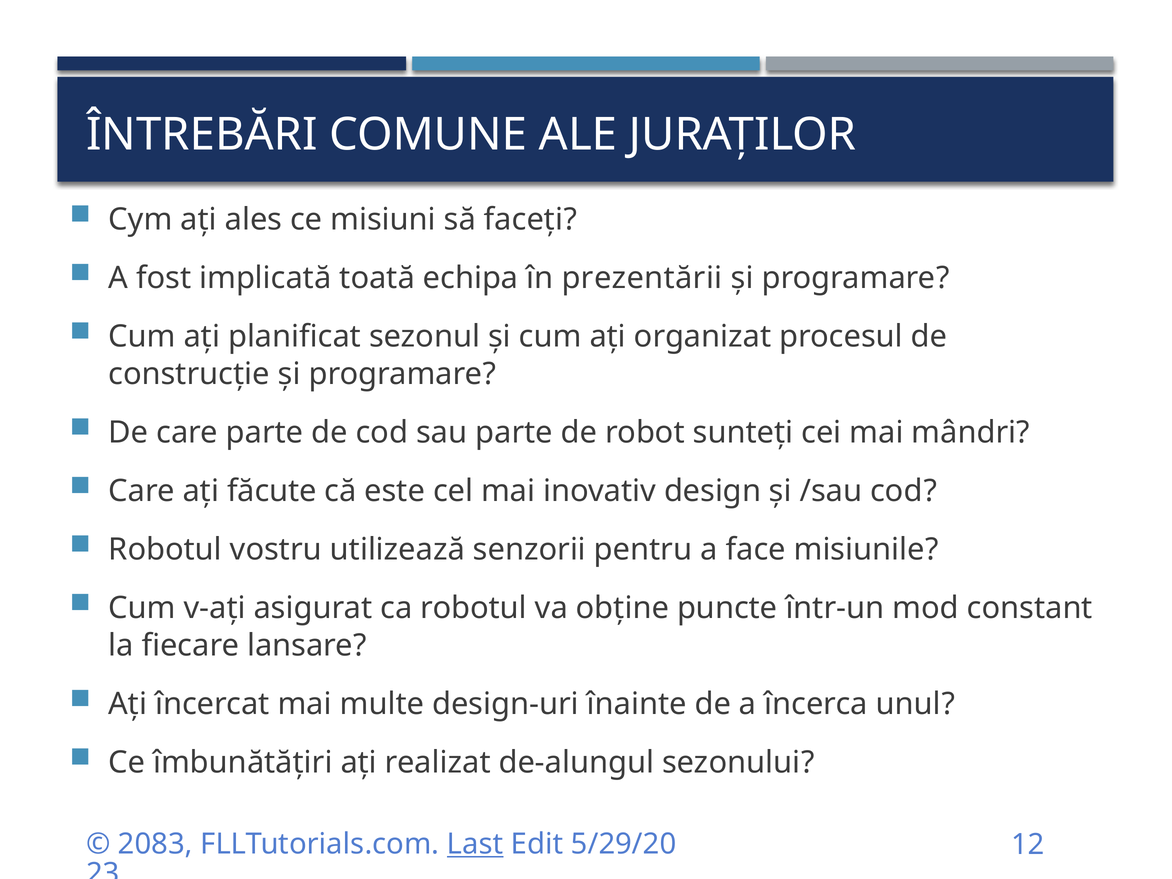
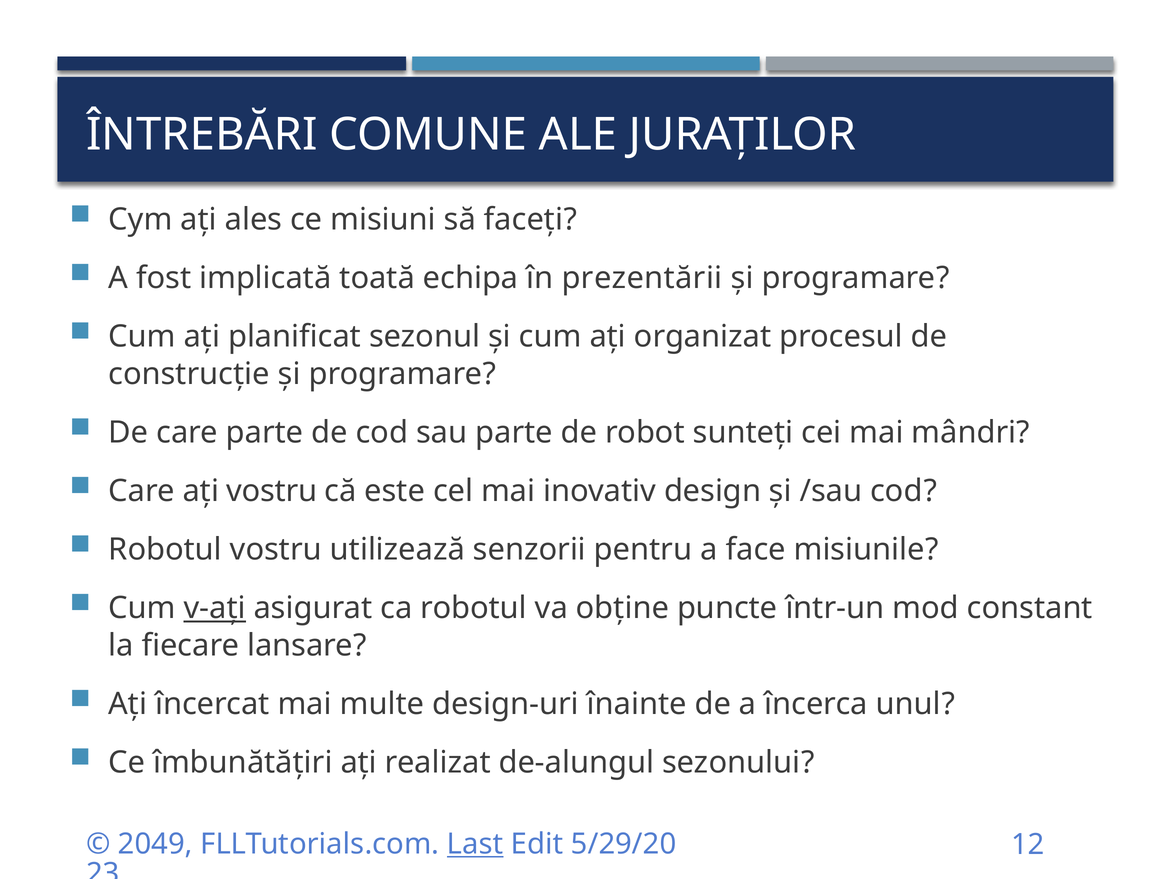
ați făcute: făcute -> vostru (272, 491)
v-ați underline: none -> present (215, 608)
2083: 2083 -> 2049 (155, 844)
